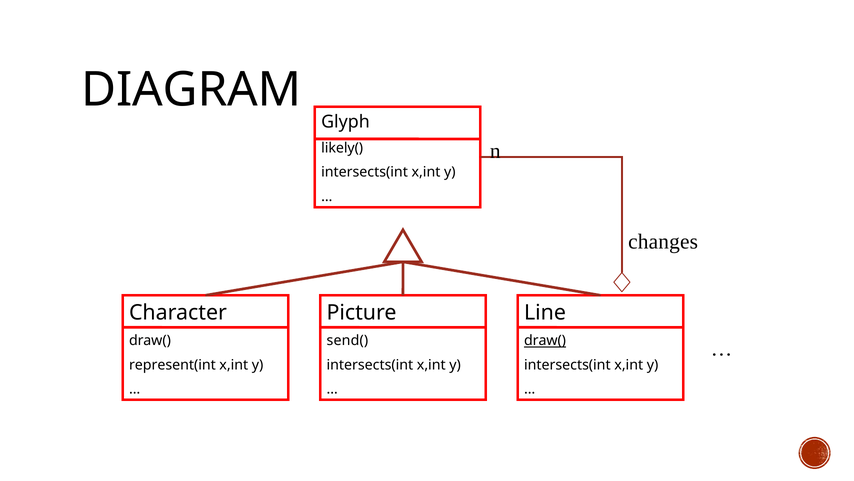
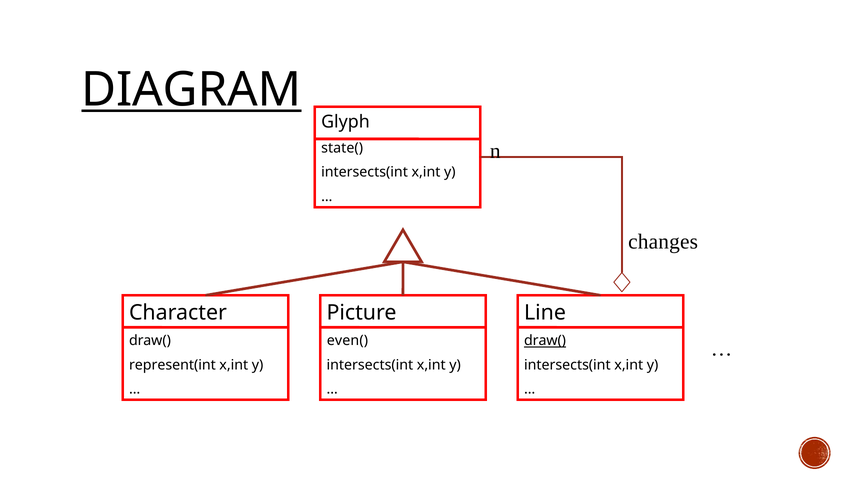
DIAGRAM underline: none -> present (191, 90)
likely(: likely( -> state( (342, 148)
send(: send( -> even( (347, 340)
